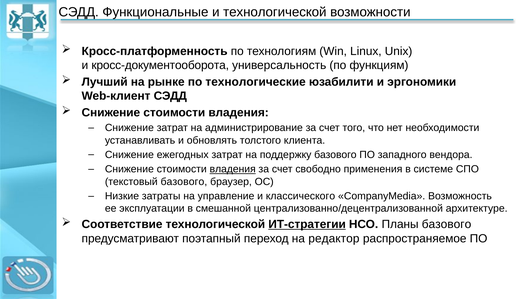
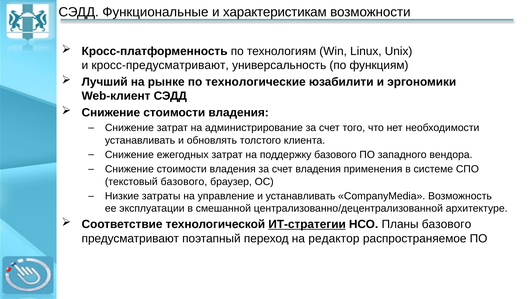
и технологической: технологической -> характеристикам (275, 12)
кросс-документооборота: кросс-документооборота -> кросс-предусматривают (160, 65)
владения underline: present -> none (233, 169)
счет свободно: свободно -> владения (318, 169)
и классического: классического -> устанавливать (301, 196)
